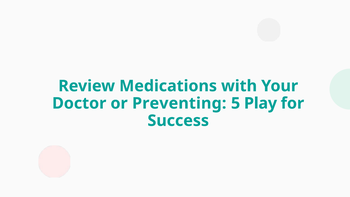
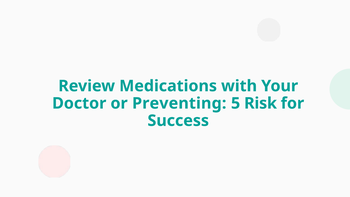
Play: Play -> Risk (261, 103)
